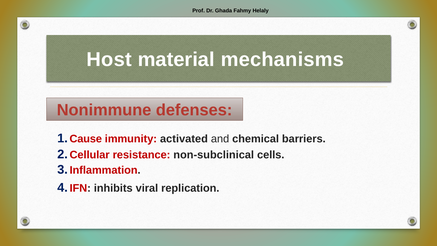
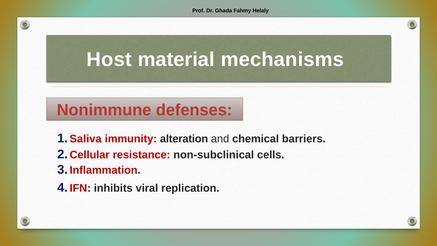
Cause: Cause -> Saliva (86, 139)
activated: activated -> alteration (184, 139)
